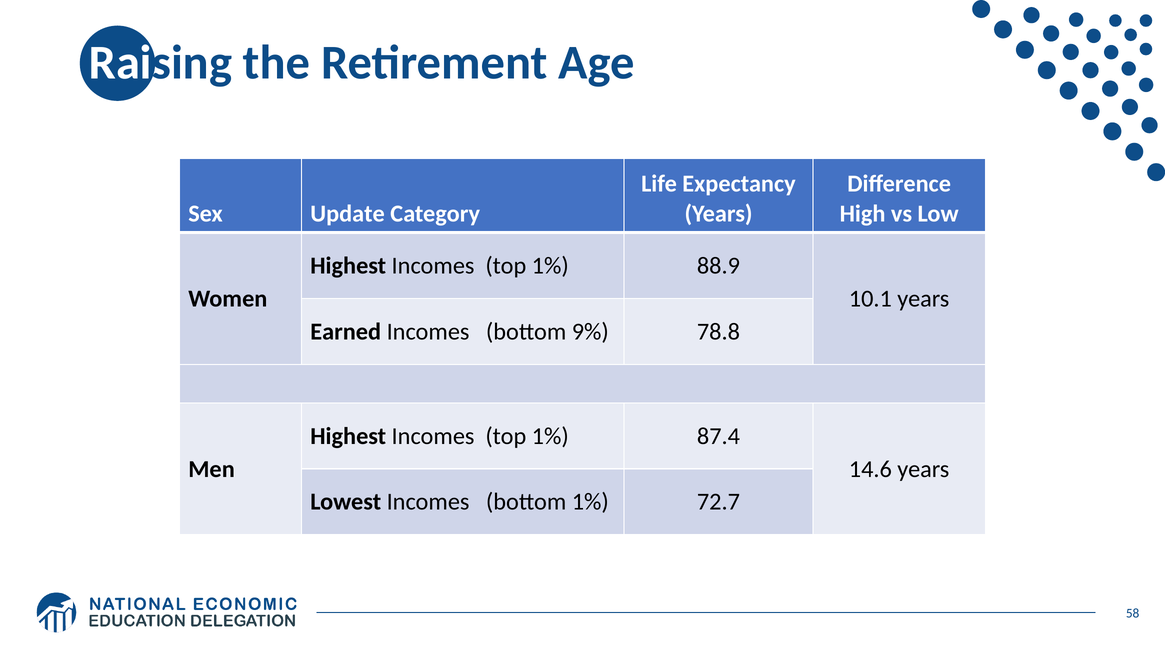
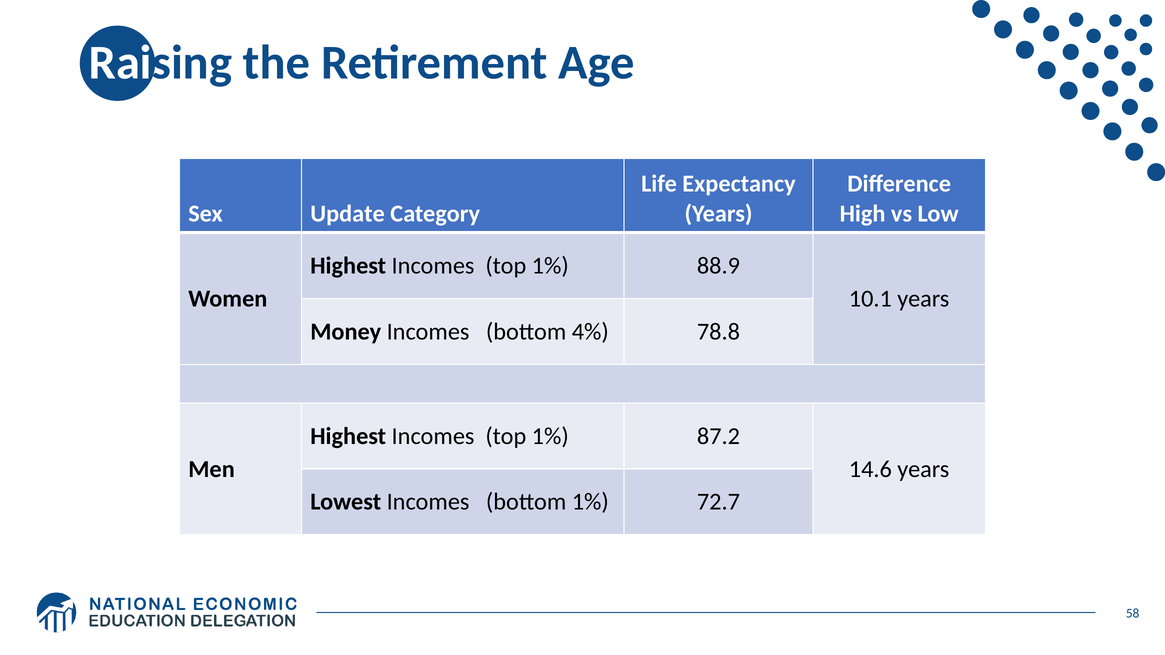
Earned: Earned -> Money (346, 332)
9%: 9% -> 4% (590, 332)
87.4: 87.4 -> 87.2 (718, 436)
